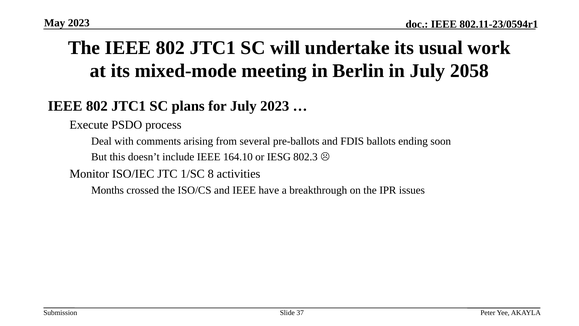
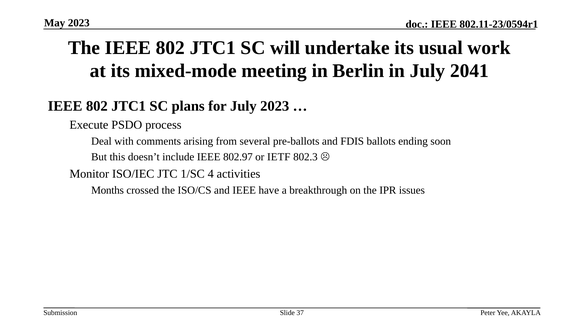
2058: 2058 -> 2041 (469, 71)
164.10: 164.10 -> 802.97 (238, 157)
IESG: IESG -> IETF (279, 157)
8: 8 -> 4 (211, 174)
